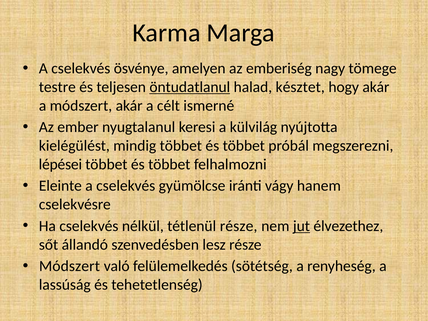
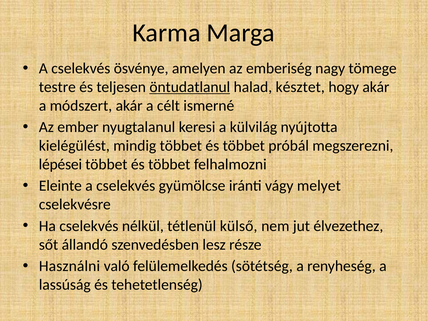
hanem: hanem -> melyet (319, 186)
tétlenül része: része -> külső (239, 226)
jut underline: present -> none (301, 226)
Módszert: Módszert -> Használni (69, 266)
